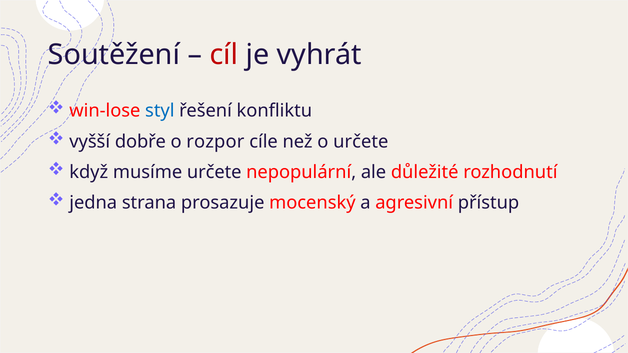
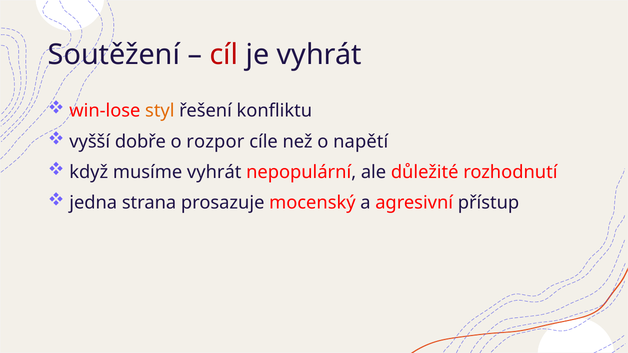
styl colour: blue -> orange (160, 111)
o určete: určete -> napětí (361, 142)
musíme určete: určete -> vyhrát (214, 172)
